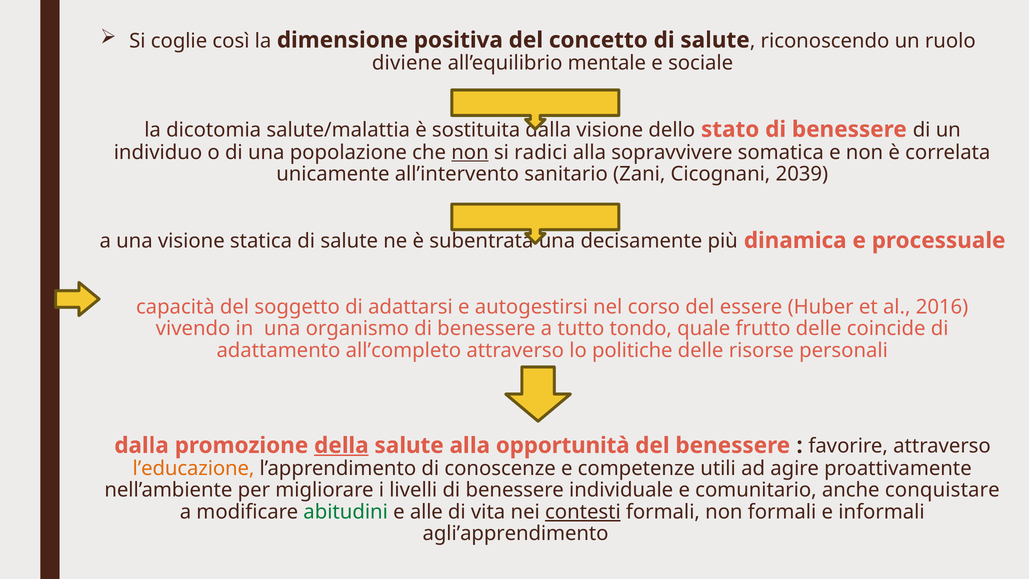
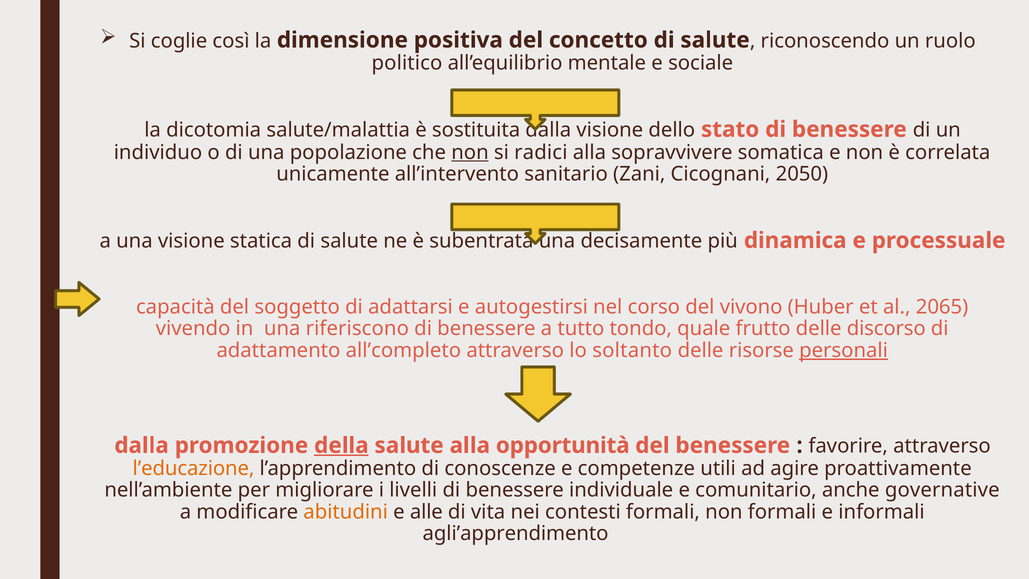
diviene: diviene -> politico (407, 63)
2039: 2039 -> 2050 (802, 174)
essere: essere -> vivono (751, 307)
2016: 2016 -> 2065 (942, 307)
organismo: organismo -> riferiscono (357, 329)
coincide: coincide -> discorso (886, 329)
politiche: politiche -> soltanto (632, 350)
personali underline: none -> present (844, 350)
conquistare: conquistare -> governative (942, 490)
abitudini colour: green -> orange (346, 512)
contesti underline: present -> none (583, 512)
